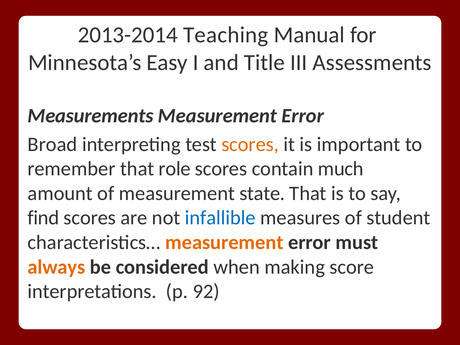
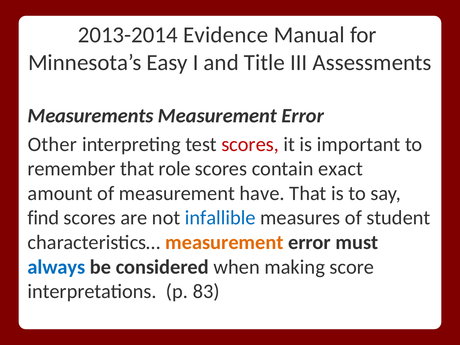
Teaching: Teaching -> Evidence (226, 35)
Broad: Broad -> Other (52, 144)
scores colour: orange -> red (250, 144)
much: much -> exact (341, 169)
state: state -> have (262, 193)
always colour: orange -> blue (56, 267)
92: 92 -> 83 (206, 292)
